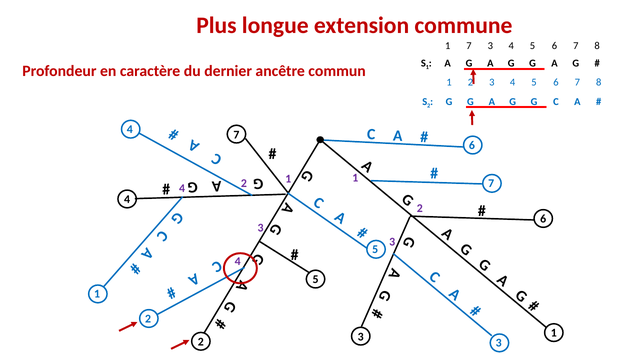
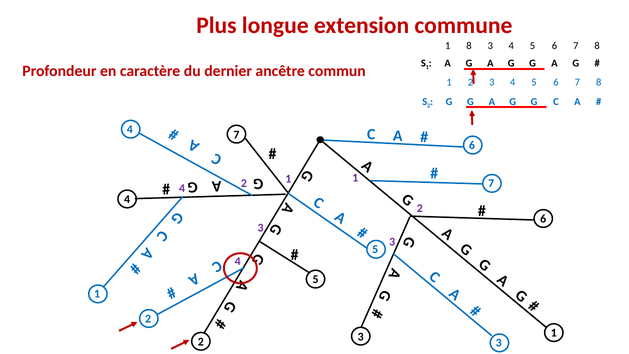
1 7: 7 -> 8 (469, 46)
